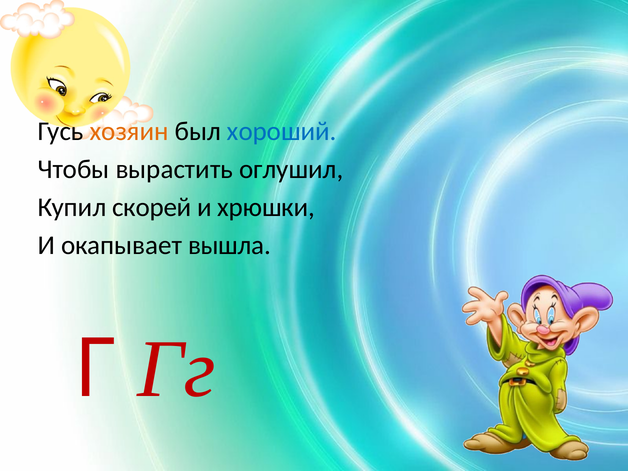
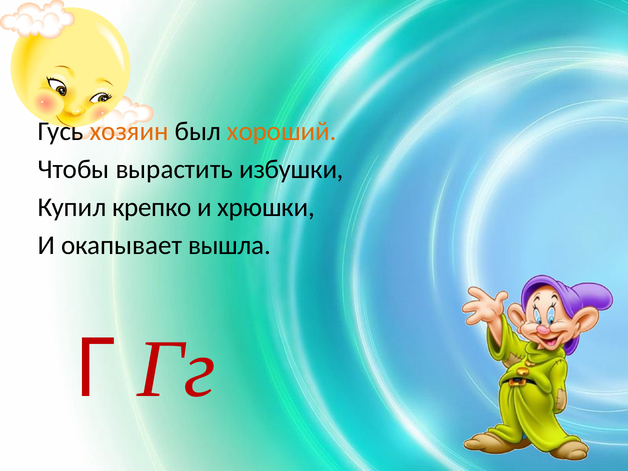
хороший colour: blue -> orange (282, 131)
оглушил: оглушил -> избушки (291, 169)
скорей: скорей -> крепко (152, 207)
